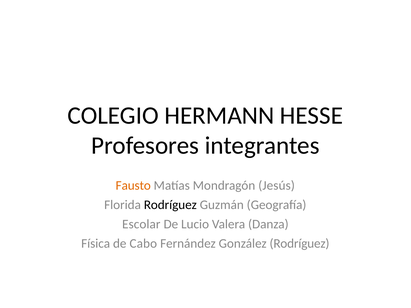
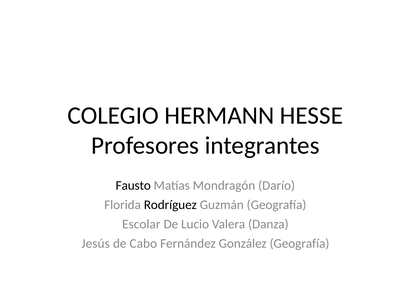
Fausto colour: orange -> black (133, 186)
Jesús: Jesús -> Darío (277, 186)
Física: Física -> Jesús (96, 244)
González Rodríguez: Rodríguez -> Geografía (299, 244)
